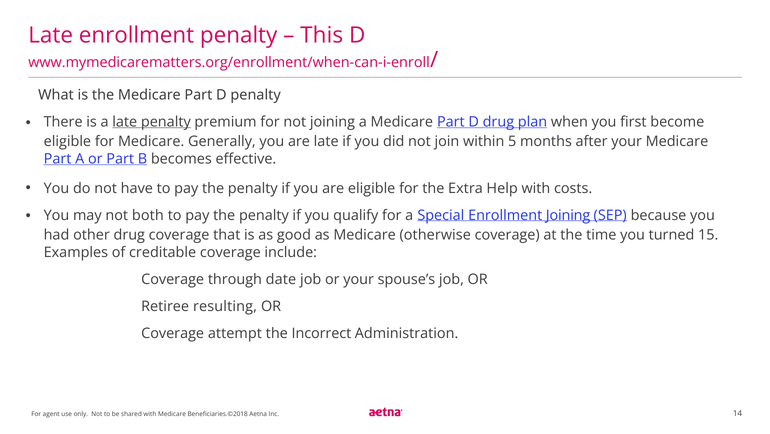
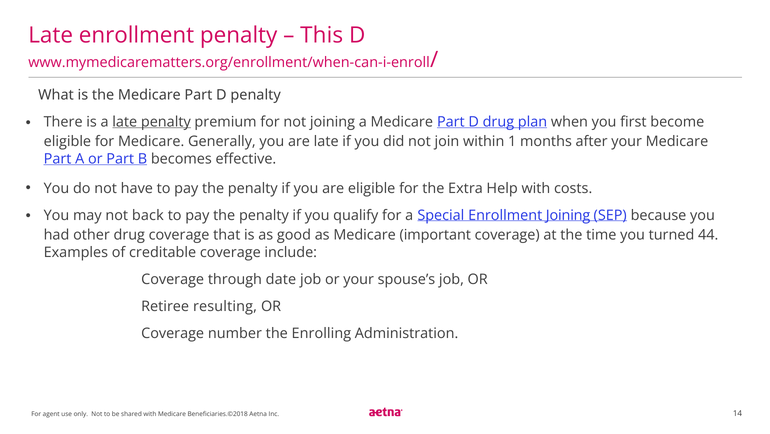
5: 5 -> 1 (512, 141)
both: both -> back (148, 215)
otherwise: otherwise -> important (435, 235)
15: 15 -> 44 (708, 235)
attempt: attempt -> number (235, 333)
Incorrect: Incorrect -> Enrolling (321, 333)
